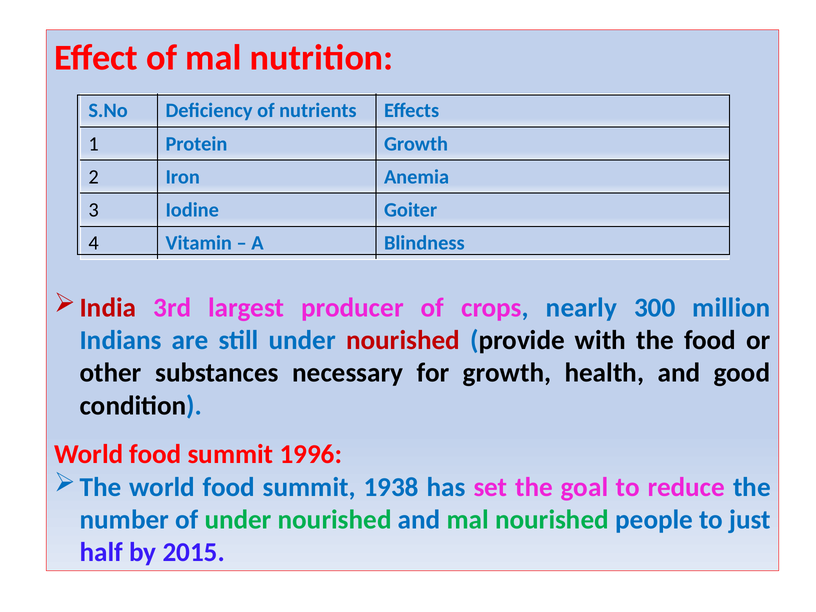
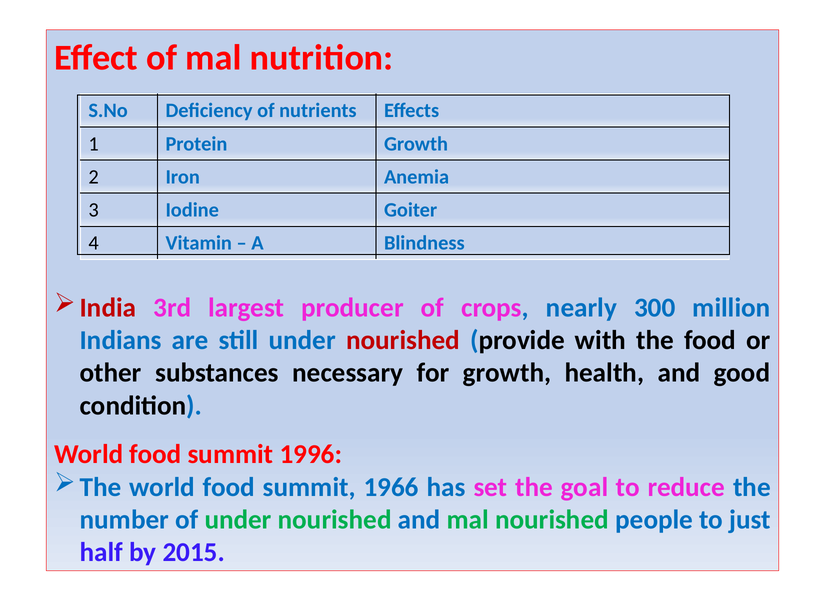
1938: 1938 -> 1966 (391, 487)
